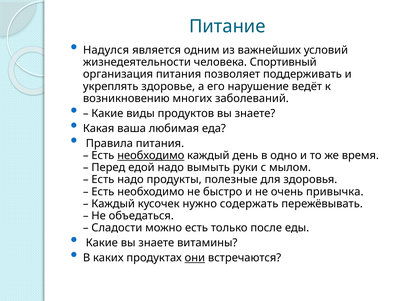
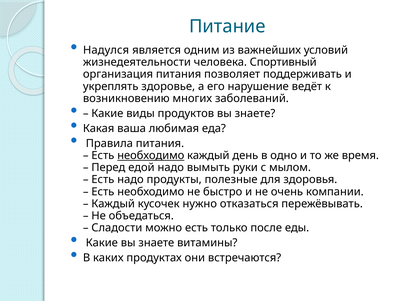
привычка: привычка -> компании (335, 192)
содержать: содержать -> отказаться (249, 204)
они underline: present -> none (195, 258)
